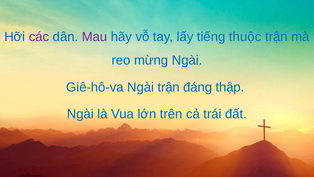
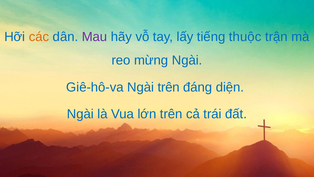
các colour: purple -> orange (39, 37)
Ngài trận: trận -> trên (169, 87)
thập: thập -> diện (230, 87)
